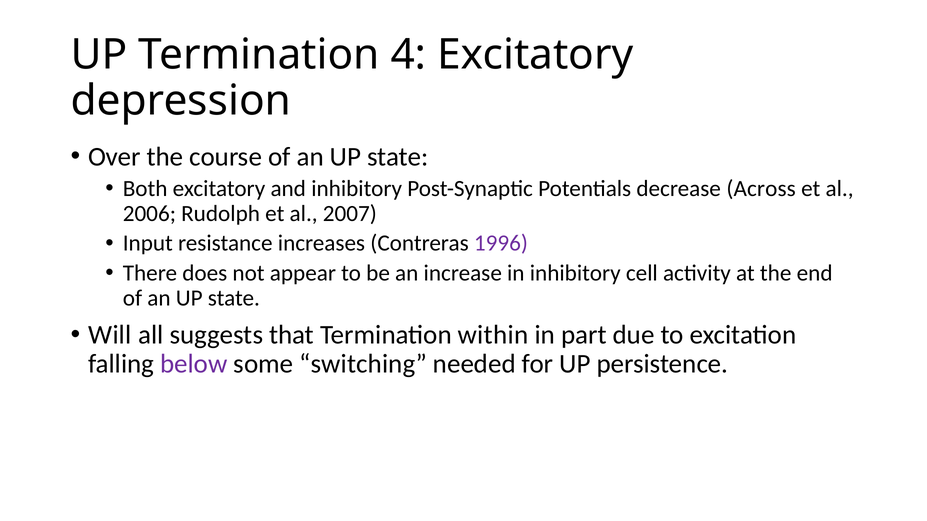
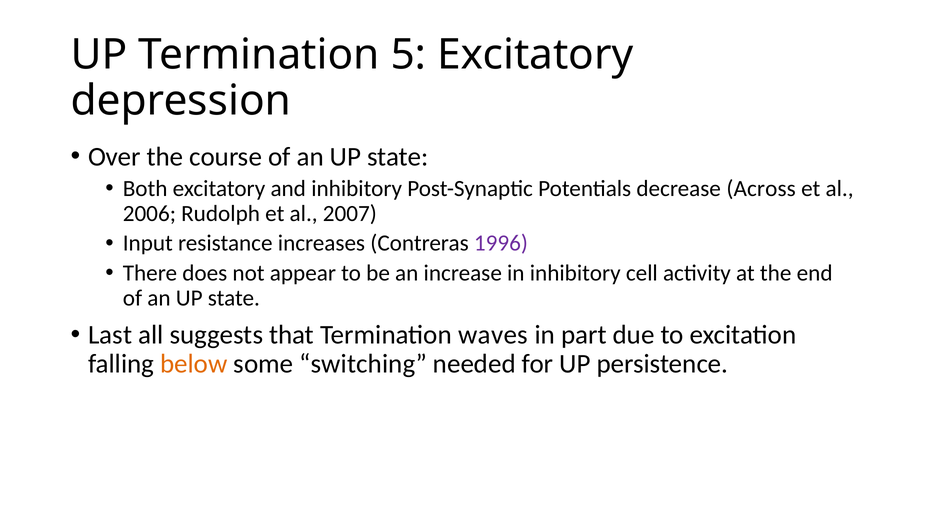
4: 4 -> 5 (408, 55)
Will: Will -> Last (110, 335)
within: within -> waves (493, 335)
below colour: purple -> orange (194, 364)
